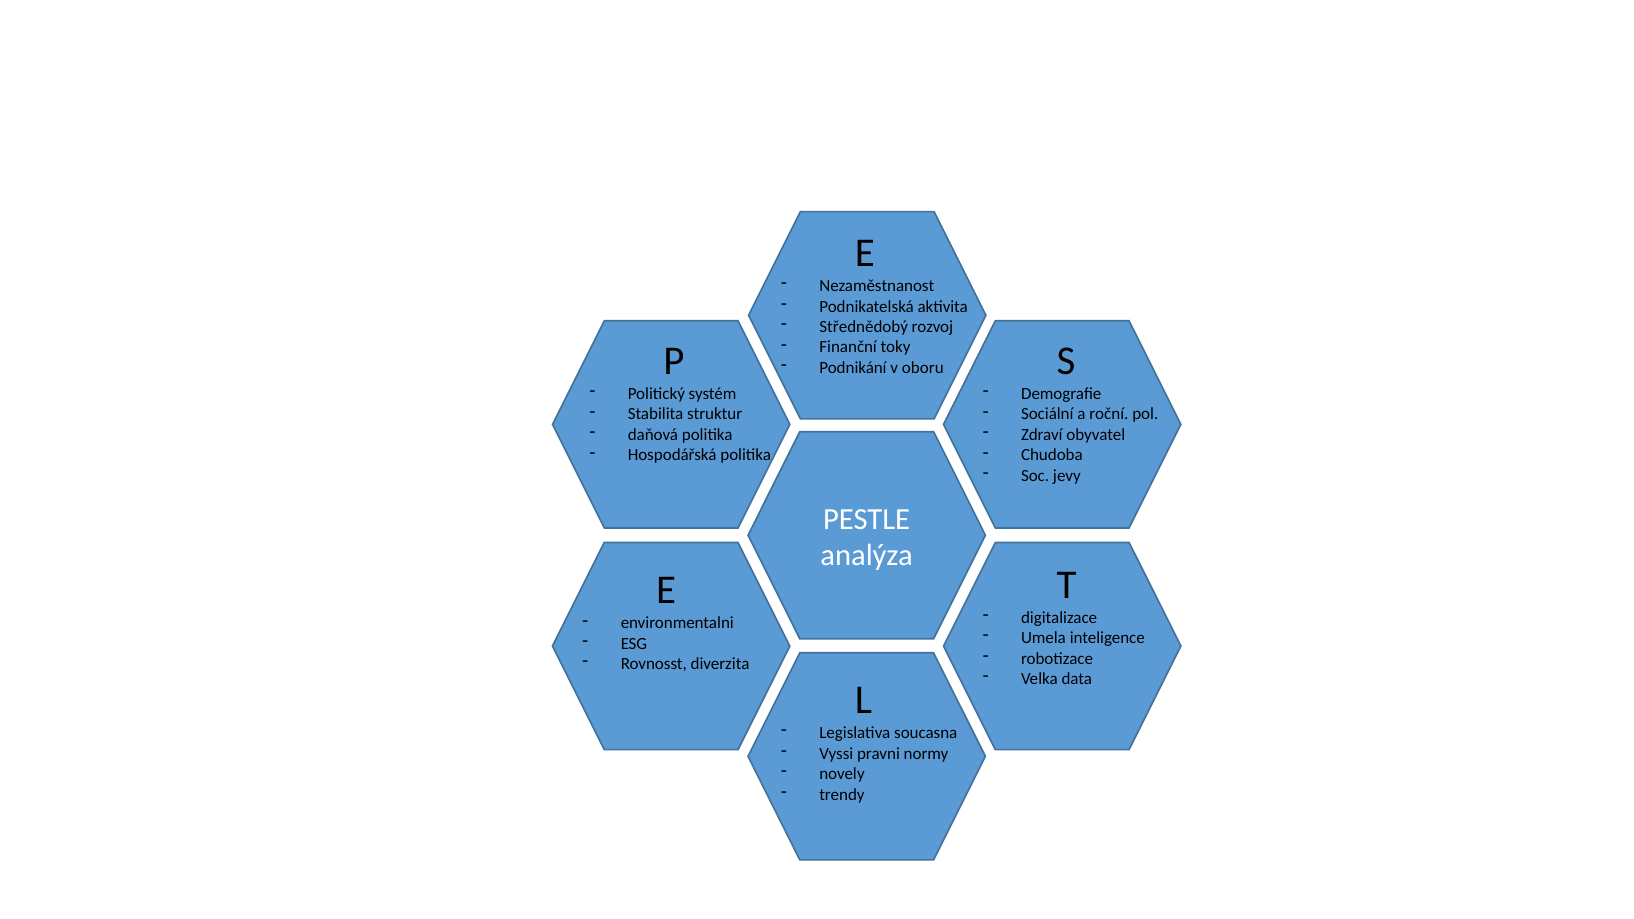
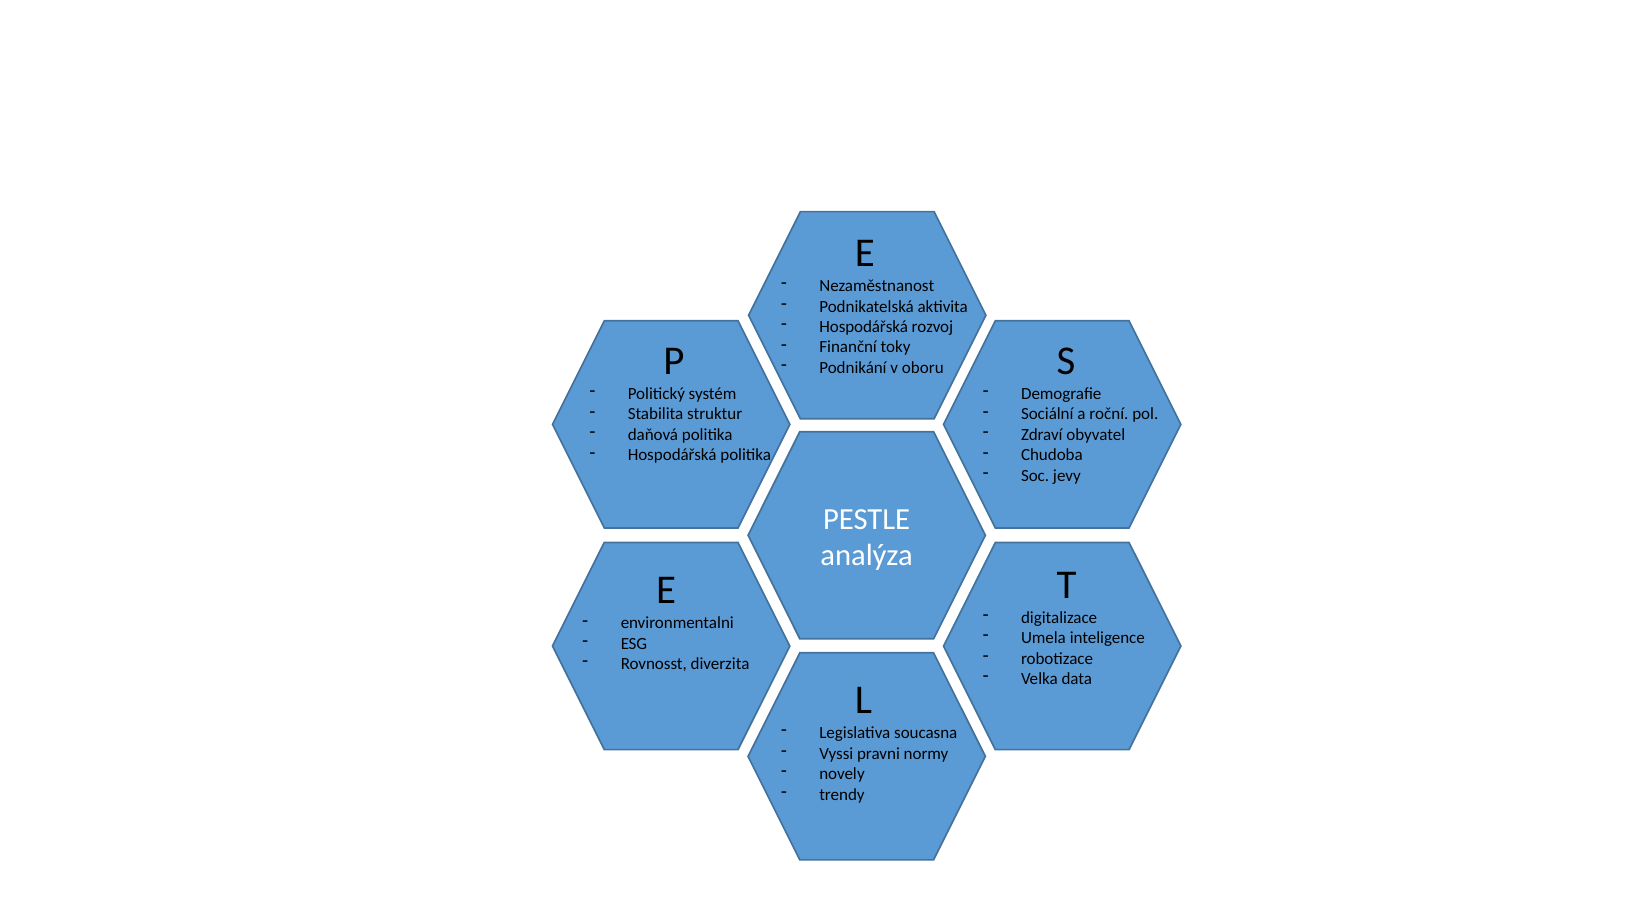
Střednědobý: Střednědobý -> Hospodářská (864, 327)
